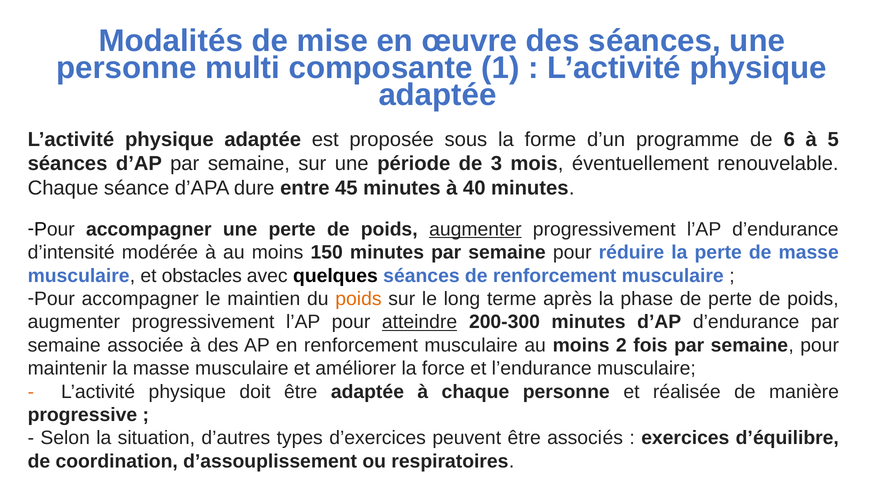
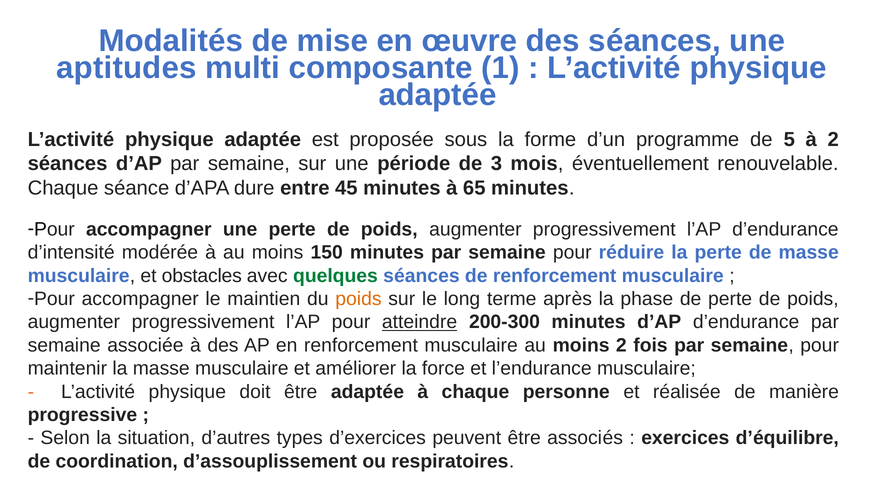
personne: personne -> aptitudes (126, 68)
6: 6 -> 5 (789, 139)
à 5: 5 -> 2 (833, 139)
40: 40 -> 65 (474, 188)
augmenter underline: present -> none (475, 229)
quelques colour: black -> green (335, 276)
